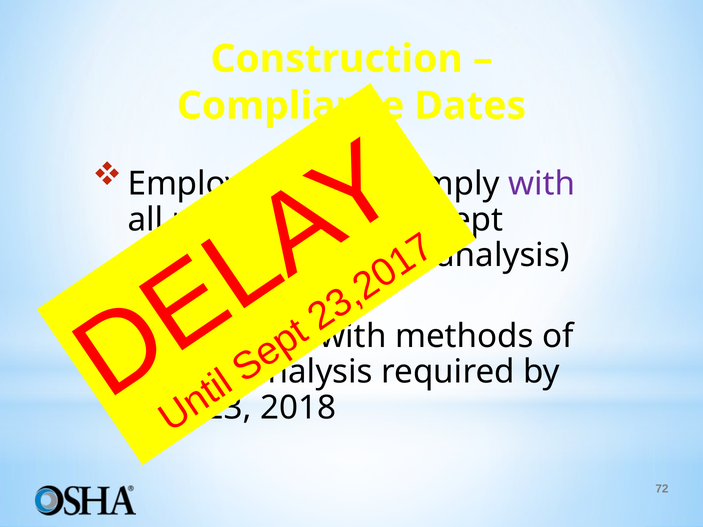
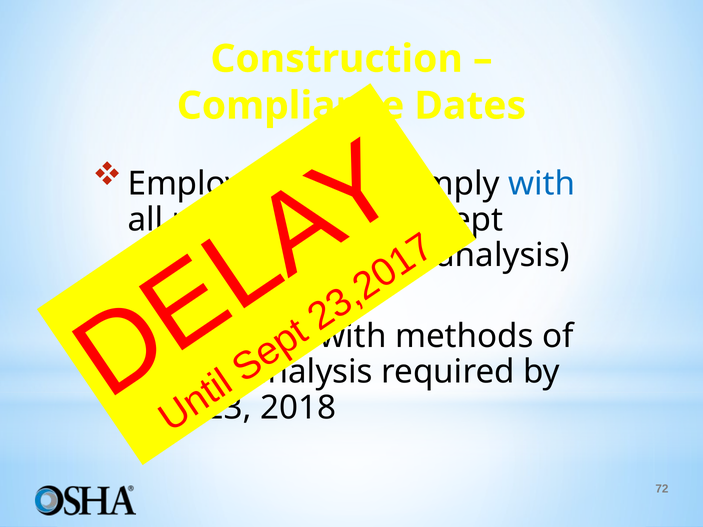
with colour: purple -> blue (542, 184)
